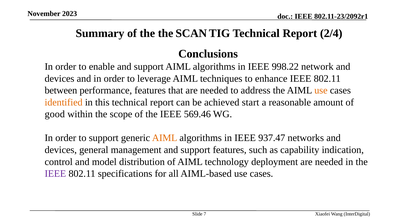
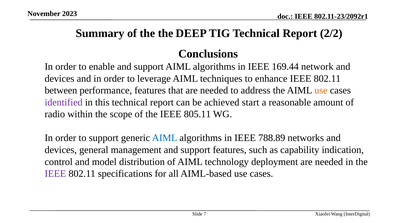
SCAN: SCAN -> DEEP (191, 33)
2/4: 2/4 -> 2/2 (331, 33)
998.22: 998.22 -> 169.44 (285, 67)
identified colour: orange -> purple (64, 102)
good: good -> radio (55, 114)
569.46: 569.46 -> 805.11 (197, 114)
AIML colour: orange -> blue (165, 138)
937.47: 937.47 -> 788.89 (272, 138)
